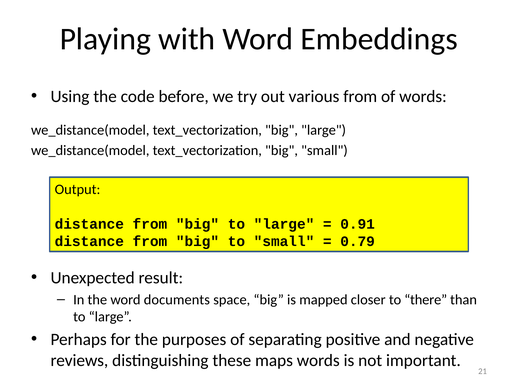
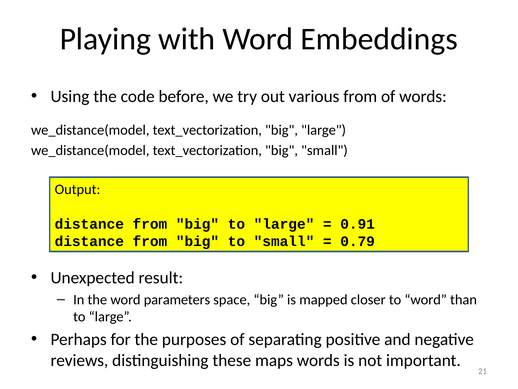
documents: documents -> parameters (177, 299)
to there: there -> word (426, 299)
